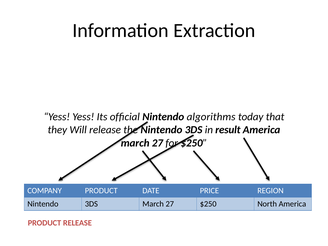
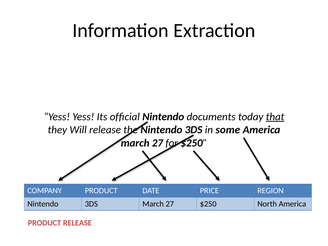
algorithms: algorithms -> documents (211, 117)
that underline: none -> present (275, 117)
result: result -> some (228, 130)
